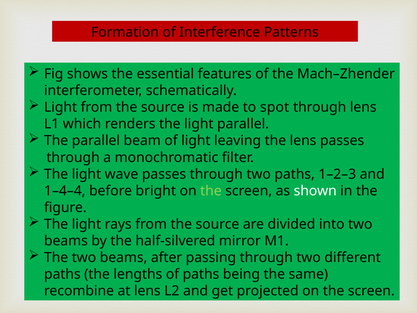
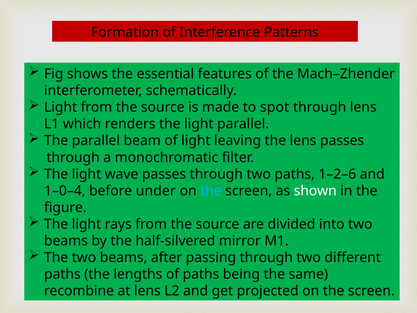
1–2–3: 1–2–3 -> 1–2–6 (337, 174)
1–4–4: 1–4–4 -> 1–0–4 (65, 191)
bright: bright -> under (156, 191)
the colour: light green -> light blue (211, 191)
